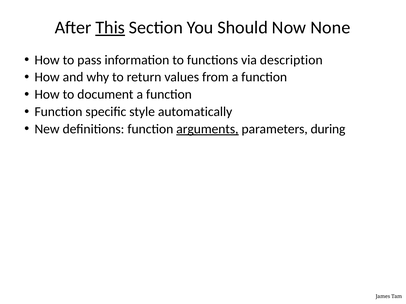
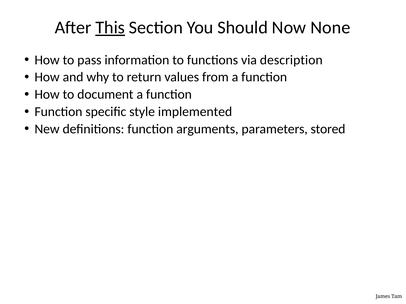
automatically: automatically -> implemented (195, 112)
arguments underline: present -> none (207, 129)
during: during -> stored (328, 129)
